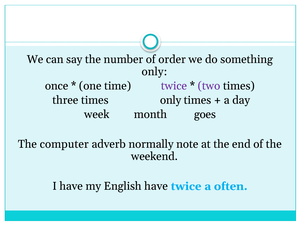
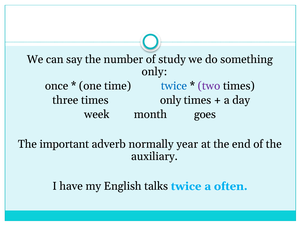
order: order -> study (172, 59)
twice colour: purple -> blue (174, 86)
computer: computer -> important (64, 144)
note: note -> year (187, 144)
weekend: weekend -> auxiliary (154, 156)
English have: have -> talks (156, 186)
